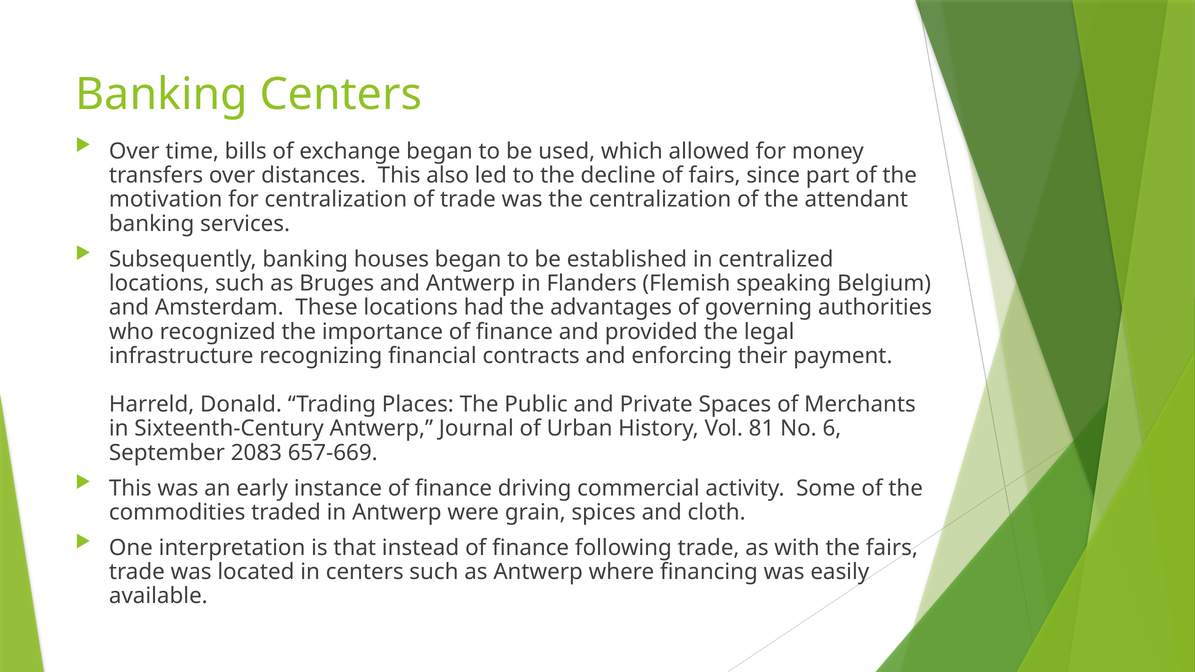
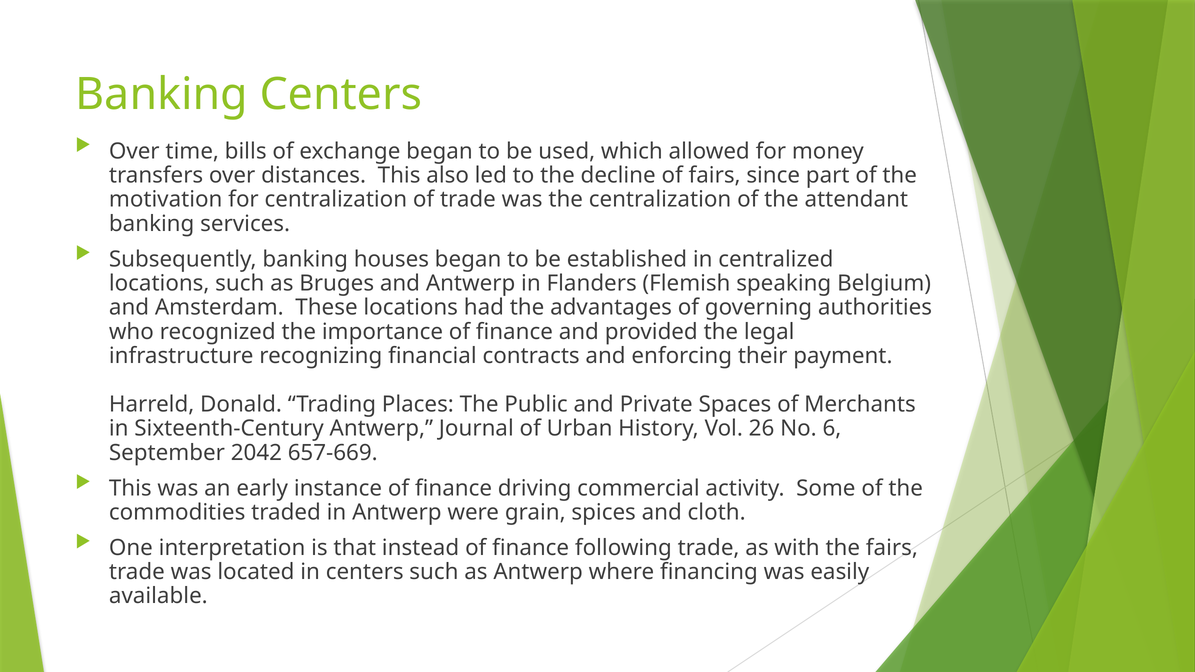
81: 81 -> 26 (762, 429)
2083: 2083 -> 2042 (256, 453)
